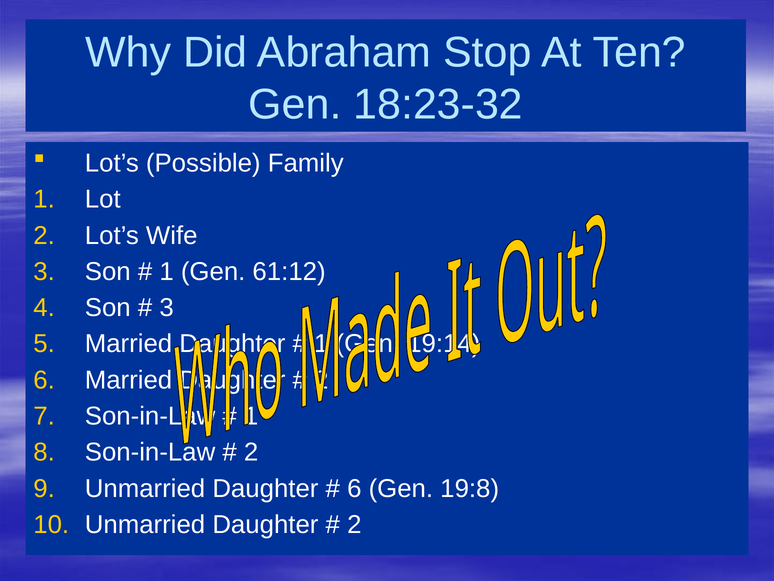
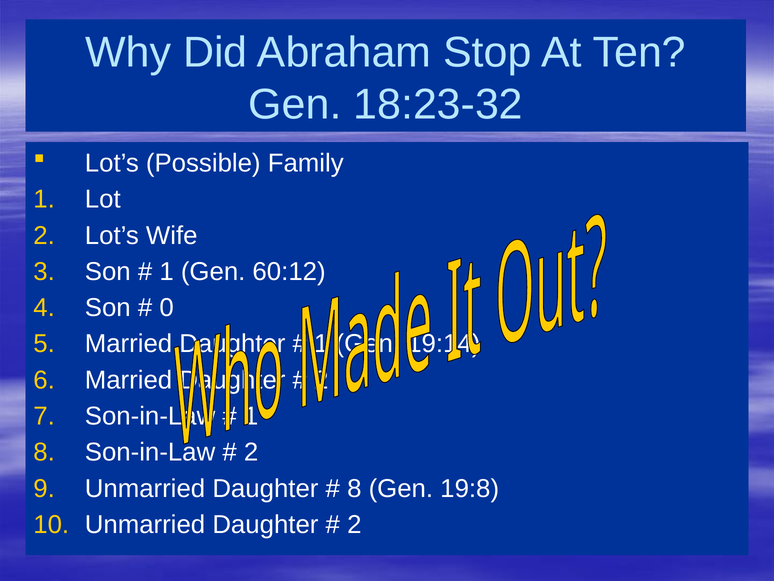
61:12: 61:12 -> 60:12 (289, 271)
3: 3 -> 0 (167, 308)
6: 6 -> 8 (354, 488)
